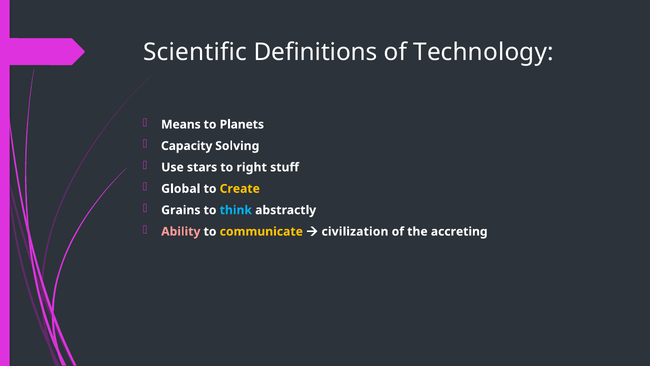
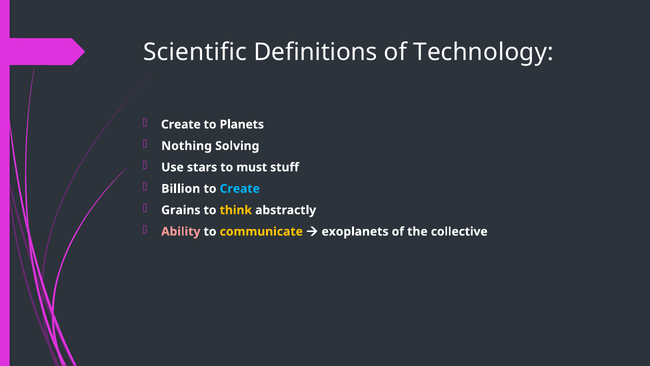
Means: Means -> Create (181, 124)
Capacity: Capacity -> Nothing (187, 146)
right: right -> must (252, 167)
Global: Global -> Billion (181, 189)
Create colour: yellow -> light blue (240, 189)
think colour: light blue -> yellow (236, 210)
civilization: civilization -> exoplanets (355, 231)
accreting: accreting -> collective (459, 231)
